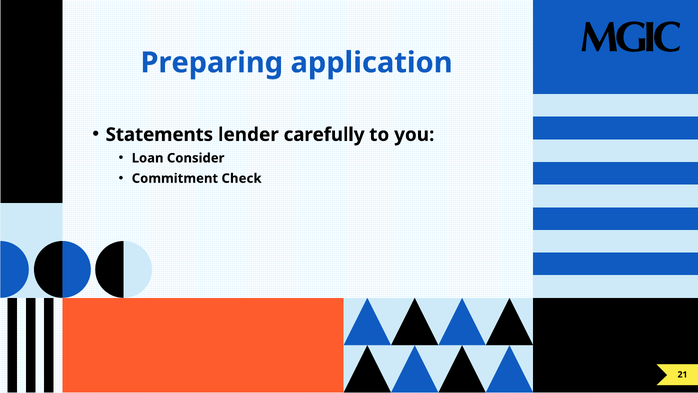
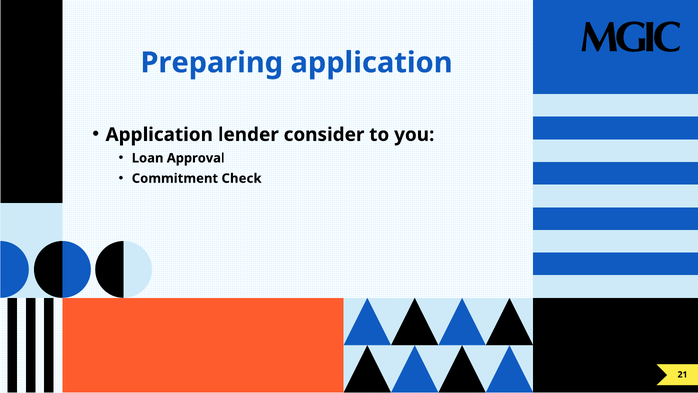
Statements: Statements -> Application (159, 135)
carefully: carefully -> consider (324, 135)
Consider: Consider -> Approval (196, 158)
